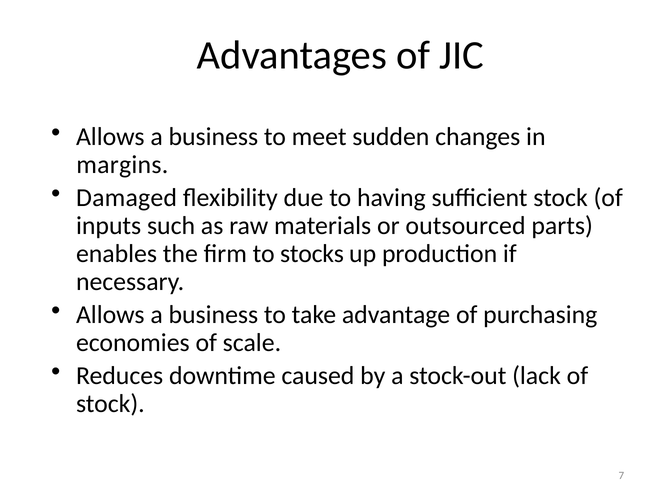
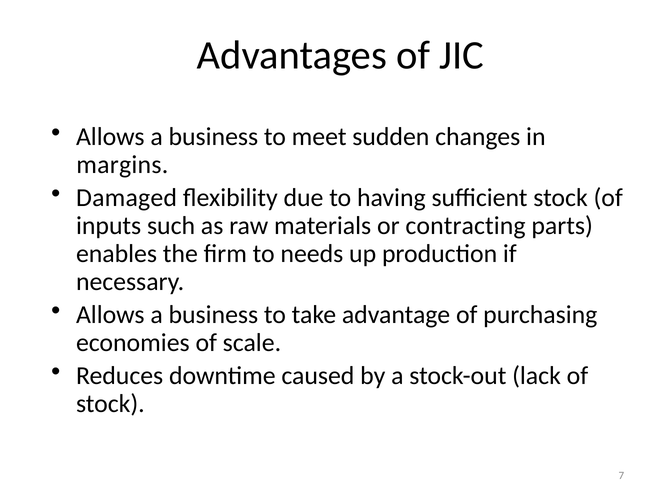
outsourced: outsourced -> contracting (465, 226)
stocks: stocks -> needs (312, 254)
